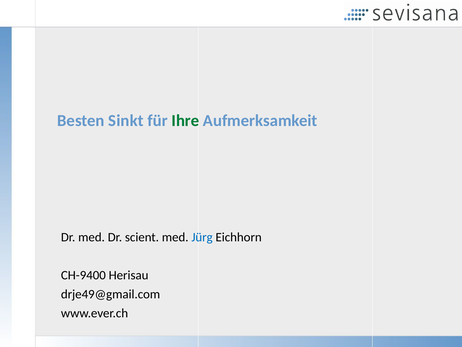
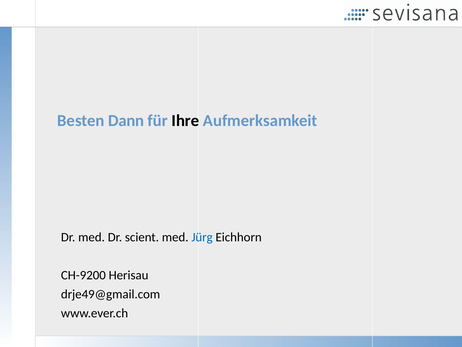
Sinkt: Sinkt -> Dann (126, 121)
Ihre colour: green -> black (185, 121)
CH-9400: CH-9400 -> CH-9200 (83, 275)
